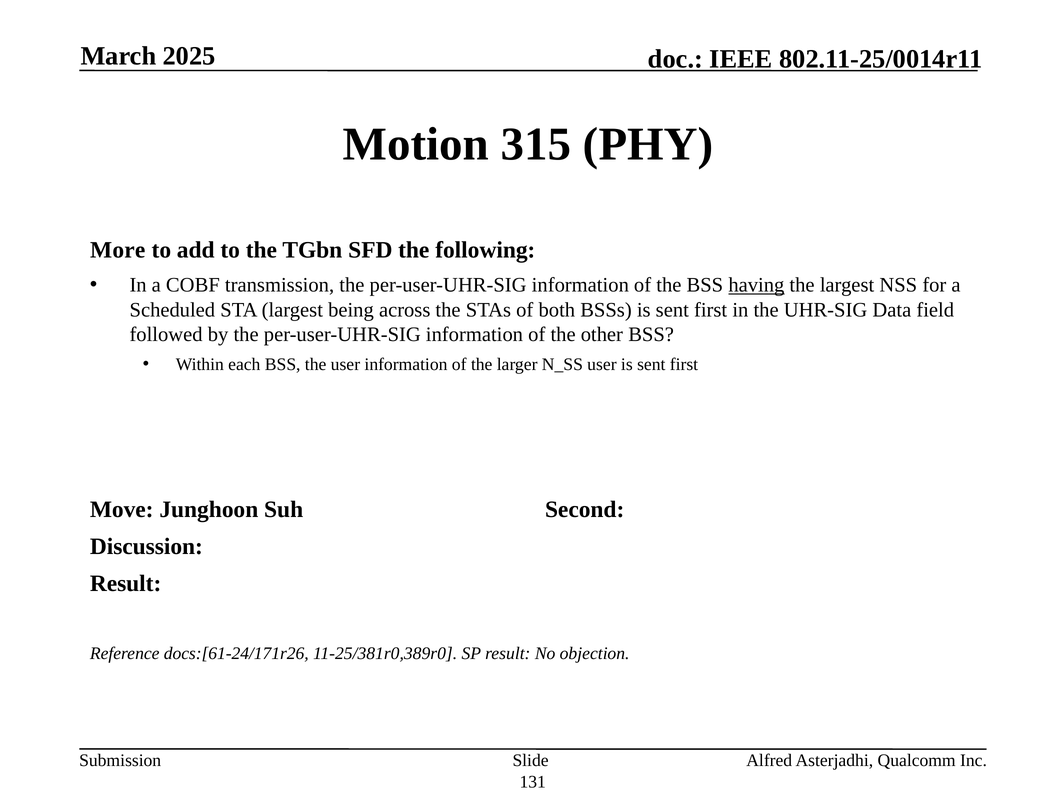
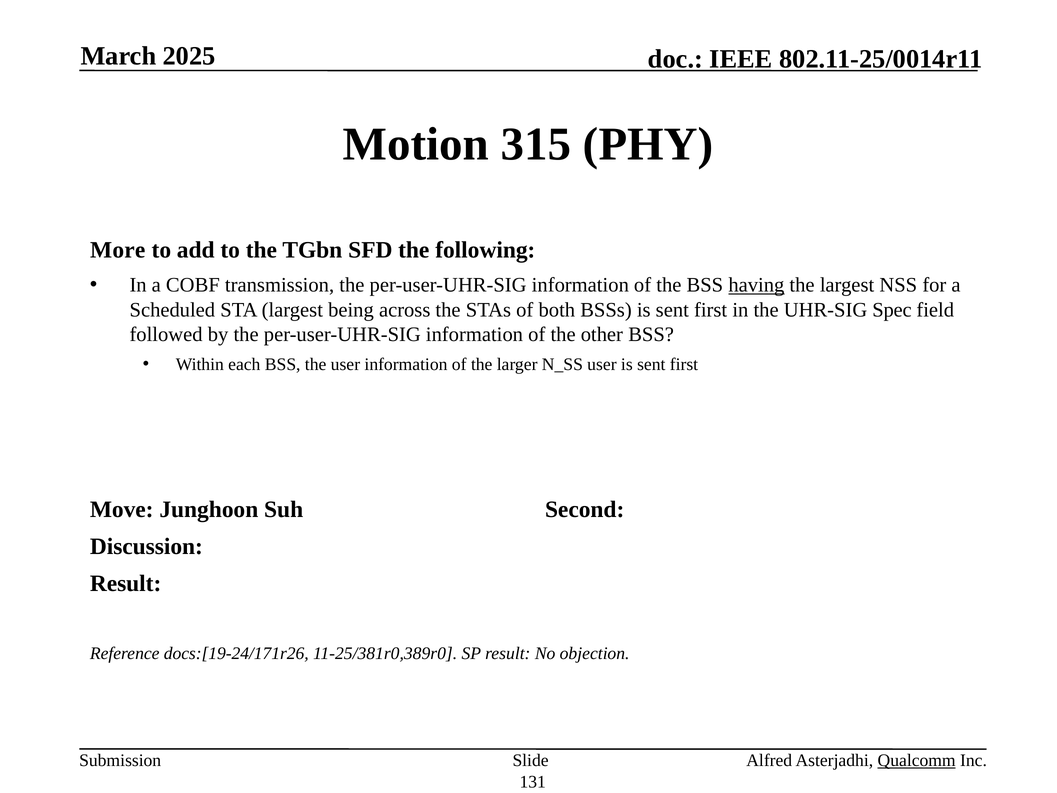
Data: Data -> Spec (892, 310)
docs:[61-24/171r26: docs:[61-24/171r26 -> docs:[19-24/171r26 (236, 653)
Qualcomm underline: none -> present (917, 760)
